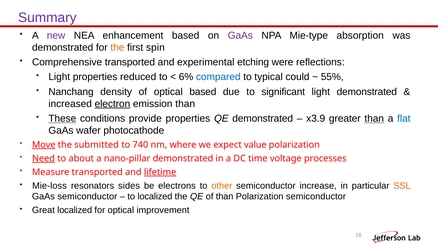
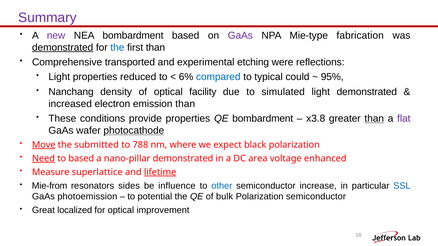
NEA enhancement: enhancement -> bombardment (133, 35)
absorption: absorption -> fabrication (360, 35)
demonstrated underline: none -> present (63, 48)
the colour: orange -> blue (117, 48)
first spin: spin -> than (155, 48)
55%: 55% -> 95% (332, 77)
optical based: based -> facility (203, 92)
significant: significant -> simulated (283, 92)
electron underline: present -> none (112, 104)
These underline: present -> none (62, 119)
QE demonstrated: demonstrated -> bombardment (263, 119)
x3.9: x3.9 -> x3.8 (316, 119)
flat colour: blue -> purple (404, 119)
photocathode underline: none -> present (134, 131)
740: 740 -> 788 (140, 145)
value: value -> black (255, 145)
to about: about -> based (81, 159)
time: time -> area (258, 159)
processes: processes -> enhanced (325, 159)
Measure transported: transported -> superlattice (97, 172)
Mie-loss: Mie-loss -> Mie-from (50, 186)
electrons: electrons -> influence (177, 186)
other colour: orange -> blue (222, 186)
SSL colour: orange -> blue (402, 186)
GaAs semiconductor: semiconductor -> photoemission (87, 197)
to localized: localized -> potential (155, 197)
of than: than -> bulk (225, 197)
